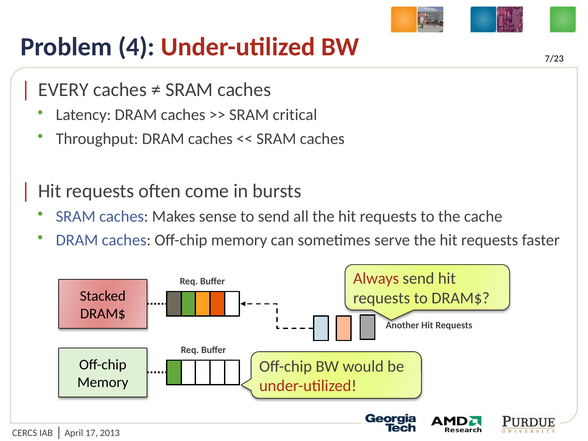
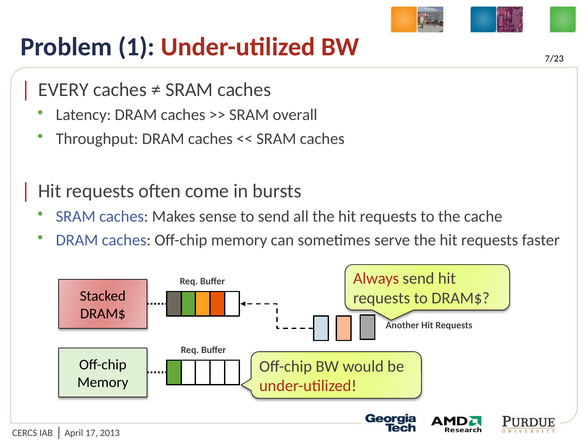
4: 4 -> 1 (137, 47)
critical: critical -> overall (295, 115)
